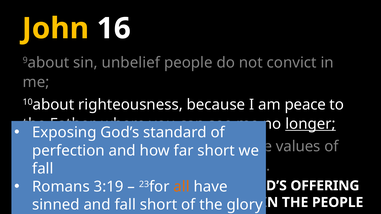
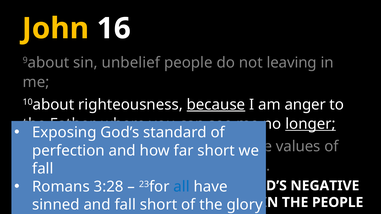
convict: convict -> leaving (292, 63)
because underline: none -> present (216, 105)
peace: peace -> anger (305, 105)
3:19: 3:19 -> 3:28 (109, 187)
all colour: orange -> blue (182, 187)
OFFERING: OFFERING -> NEGATIVE (325, 186)
